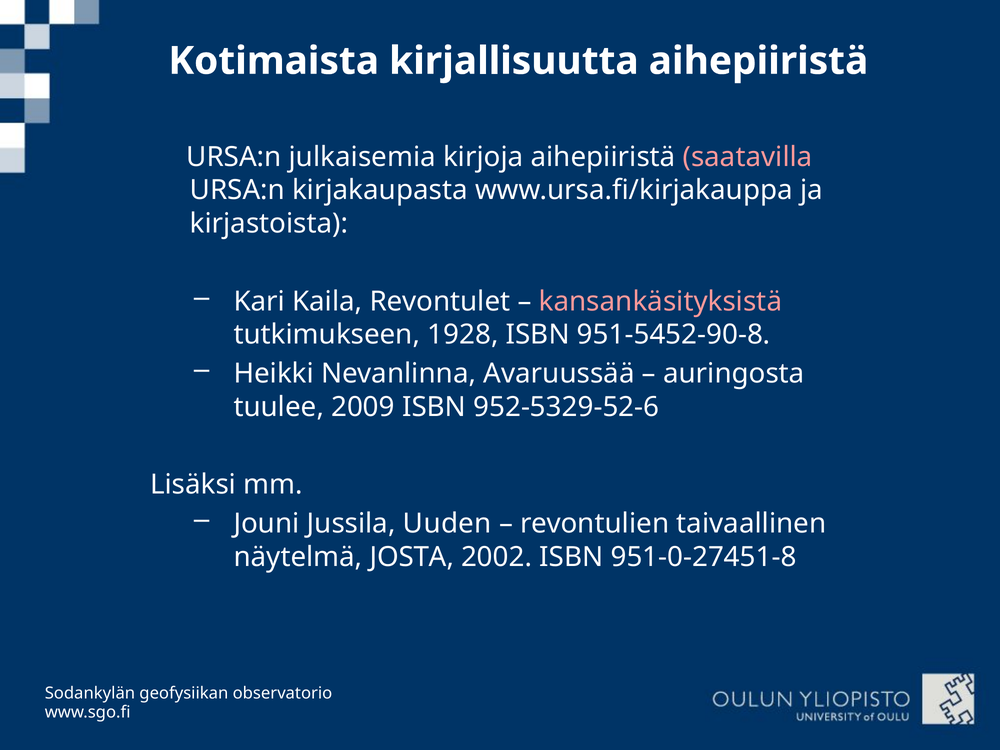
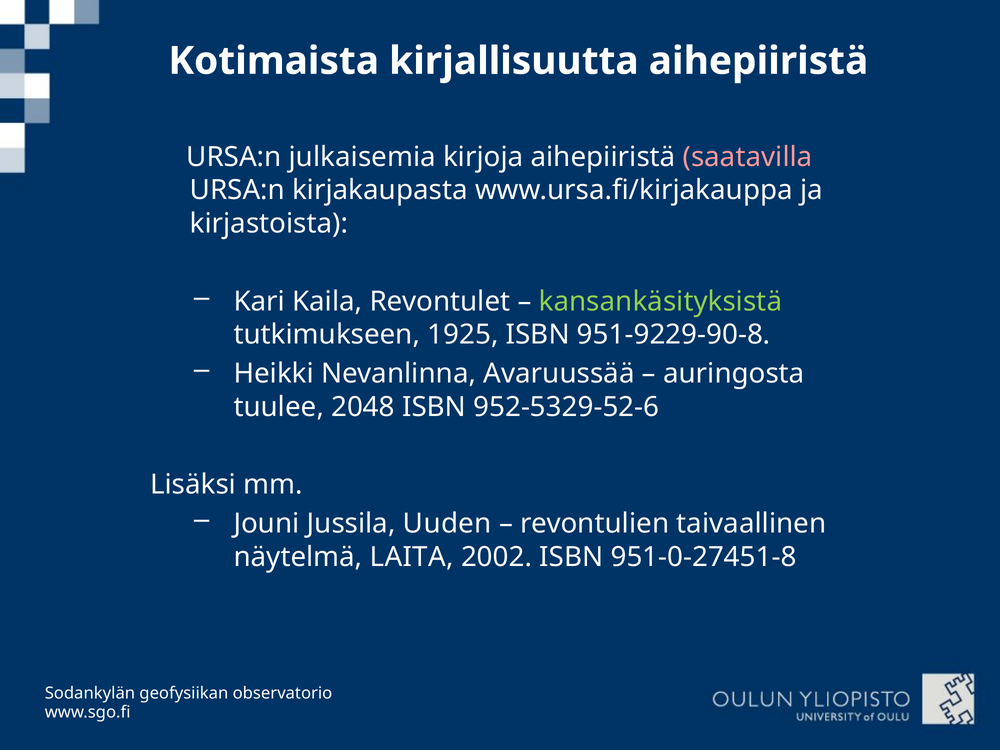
kansankäsityksistä colour: pink -> light green (660, 301)
1928: 1928 -> 1925 (463, 335)
951-5452-90-8: 951-5452-90-8 -> 951-9229-90-8 (674, 335)
2009: 2009 -> 2048 (363, 407)
JOSTA: JOSTA -> LAITA (412, 557)
